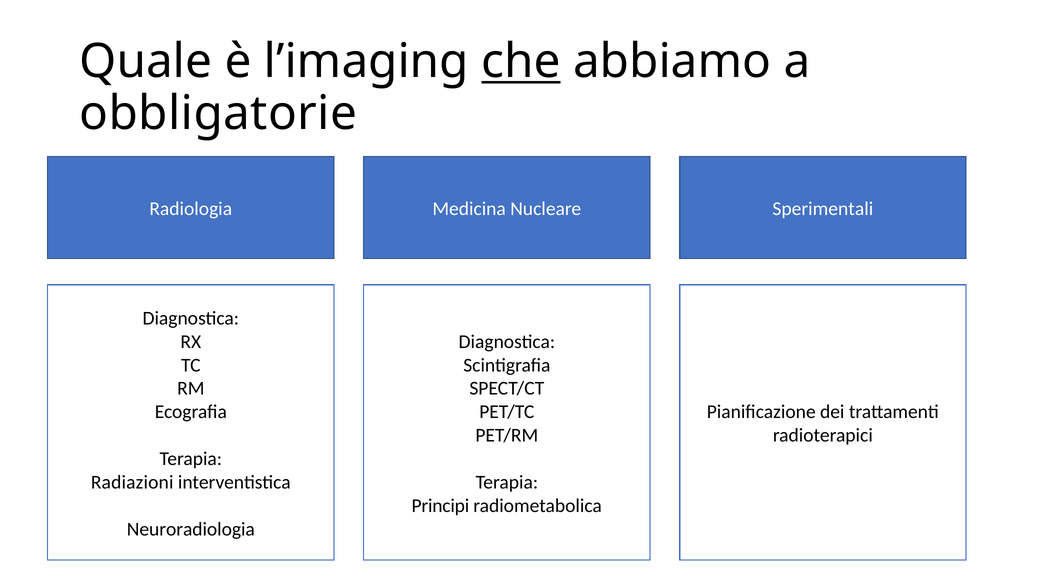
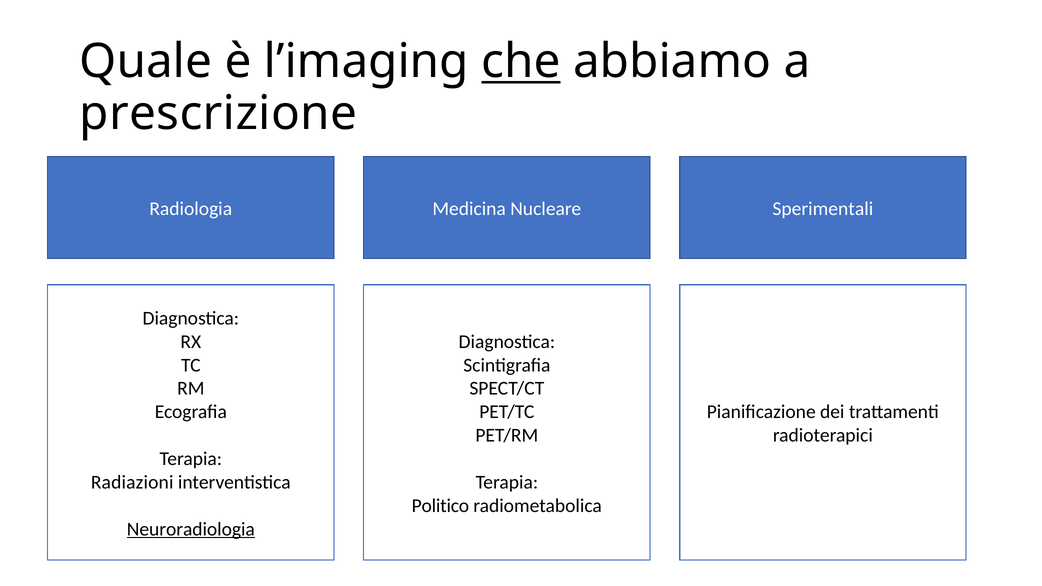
obbligatorie: obbligatorie -> prescrizione (218, 113)
Principi: Principi -> Politico (440, 506)
Neuroradiologia underline: none -> present (191, 529)
